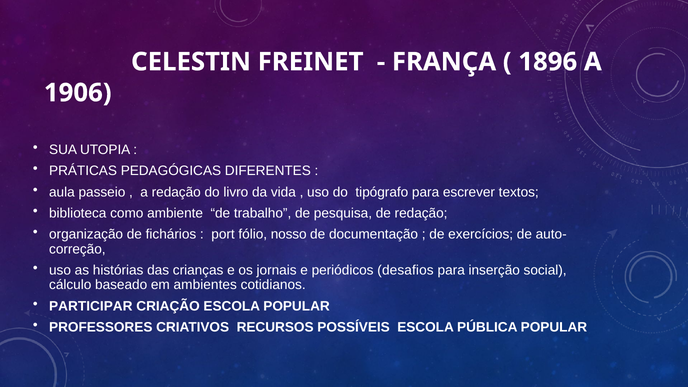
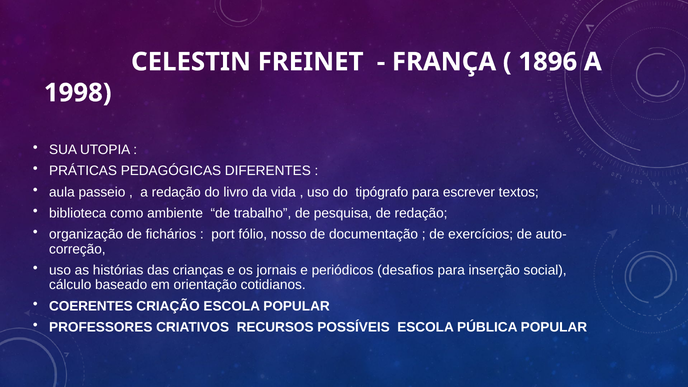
1906: 1906 -> 1998 (78, 93)
ambientes: ambientes -> orientação (205, 285)
PARTICIPAR: PARTICIPAR -> COERENTES (91, 306)
